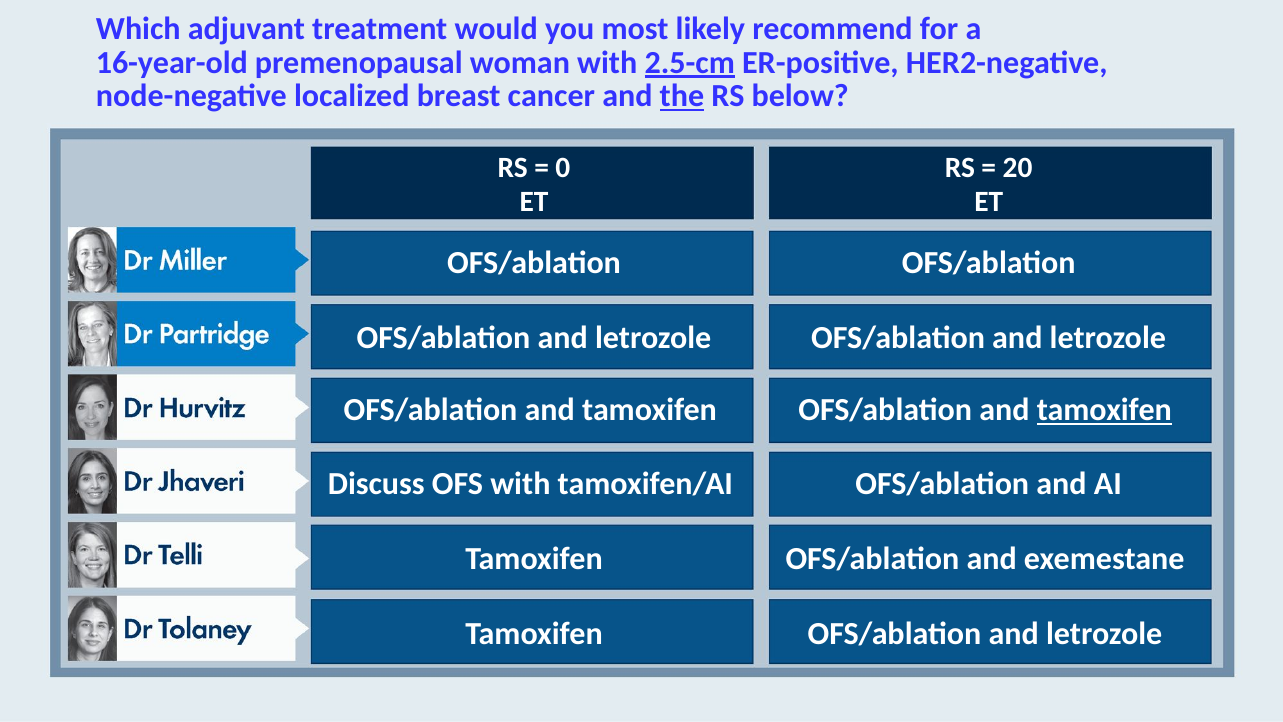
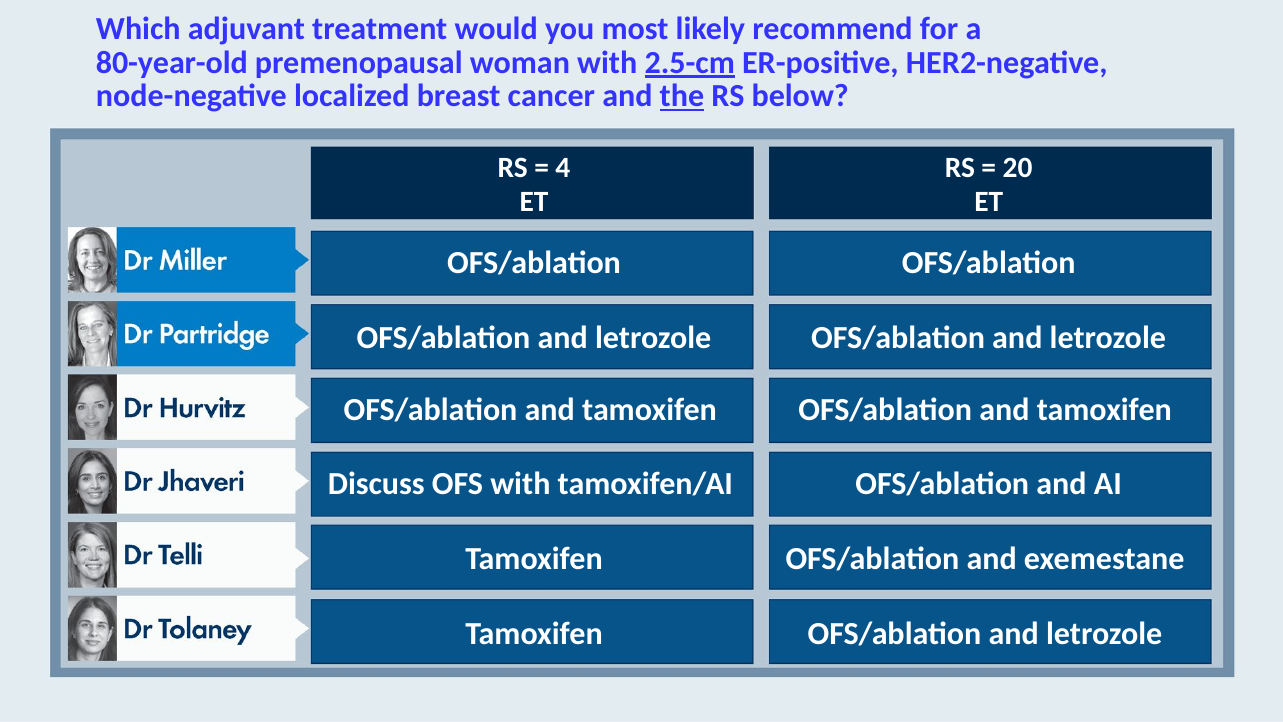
16-year-old: 16-year-old -> 80-year-old (172, 62)
0: 0 -> 4 (563, 168)
tamoxifen underline: present -> none (1104, 410)
